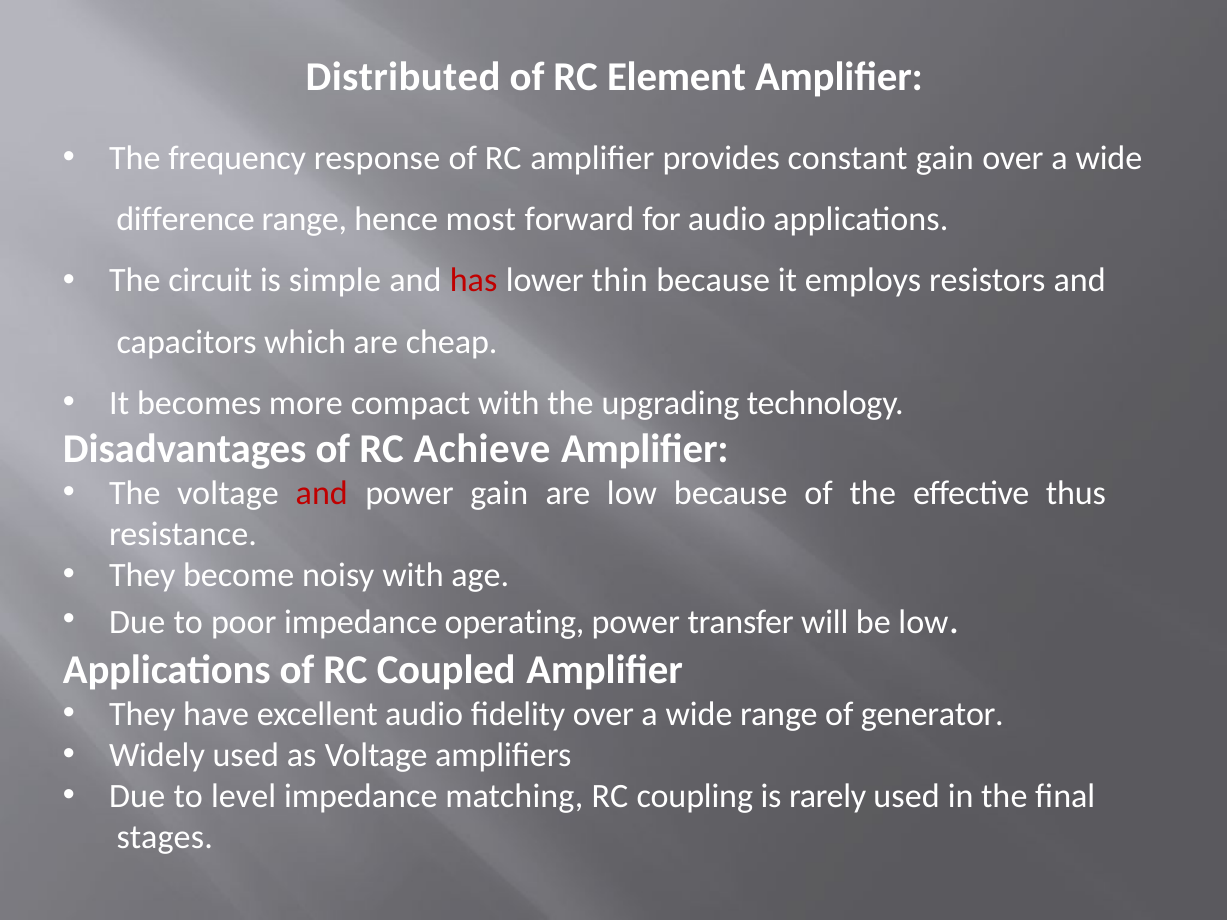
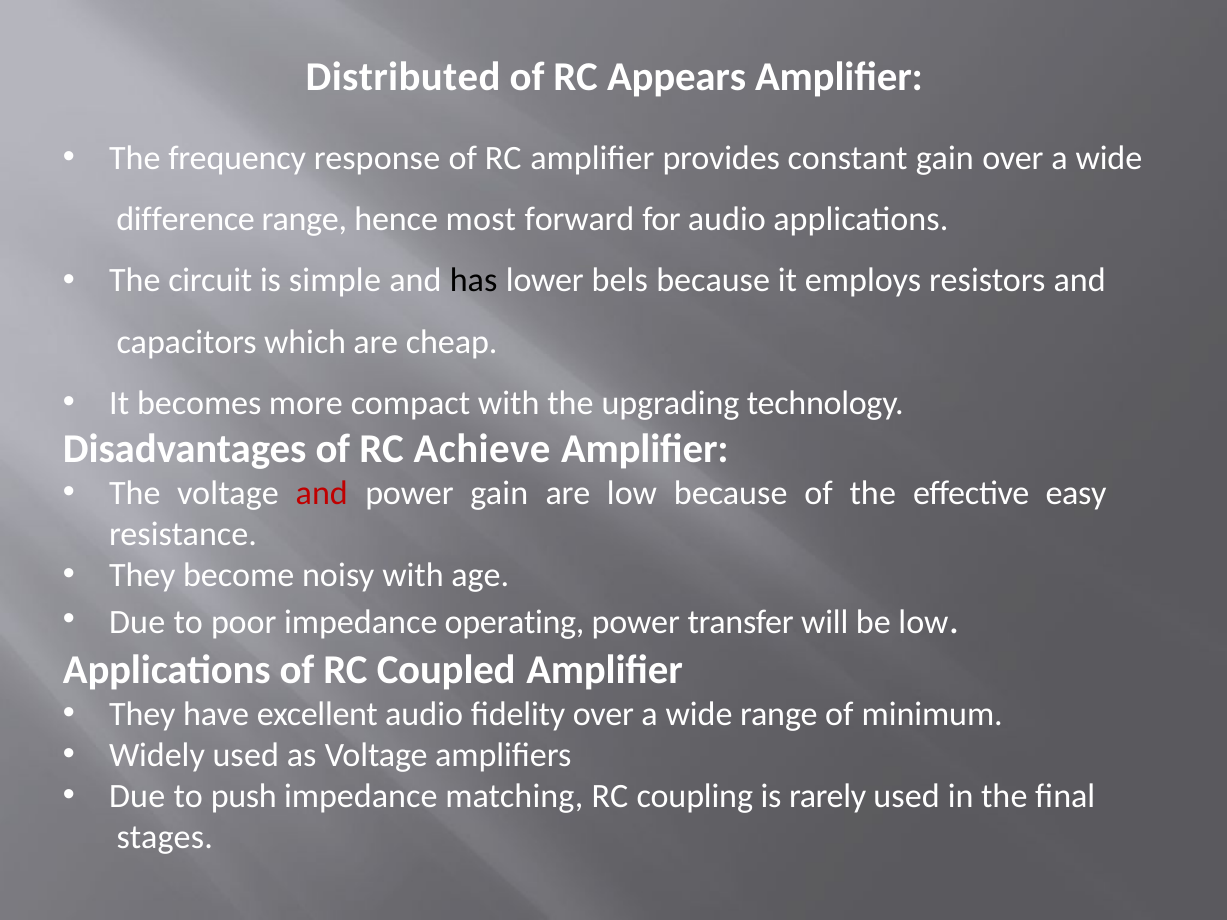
Element: Element -> Appears (677, 77)
has colour: red -> black (474, 281)
thin: thin -> bels (620, 281)
thus: thus -> easy (1076, 494)
generator: generator -> minimum (932, 714)
level: level -> push (244, 796)
